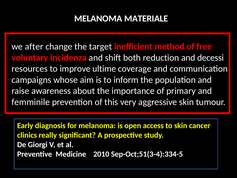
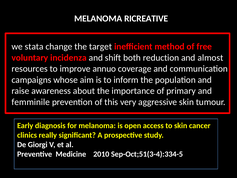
MATERIALE: MATERIALE -> RICREATIVE (146, 18)
after: after -> stata (34, 47)
decessi: decessi -> almost (210, 58)
ultime: ultime -> annuo (104, 69)
